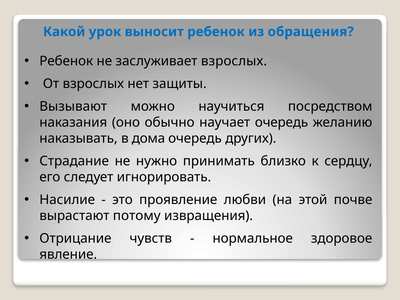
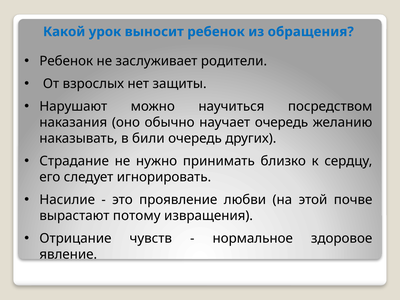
заслуживает взрослых: взрослых -> родители (234, 61)
Вызывают: Вызывают -> Нарушают (73, 106)
дома: дома -> били (148, 138)
